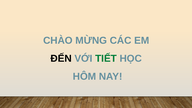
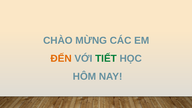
ĐẾN colour: black -> orange (61, 58)
